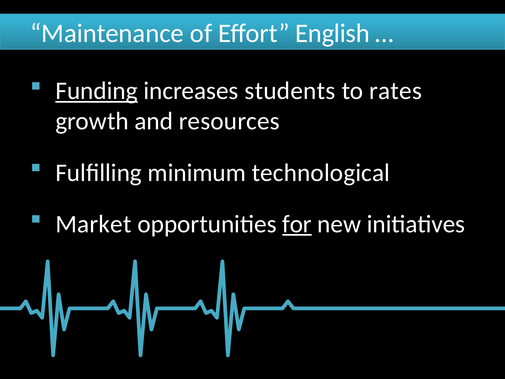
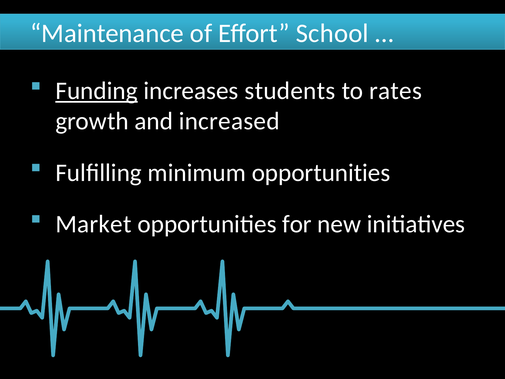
English: English -> School (332, 33)
resources: resources -> increased (229, 121)
minimum technological: technological -> opportunities (321, 173)
for underline: present -> none (297, 224)
